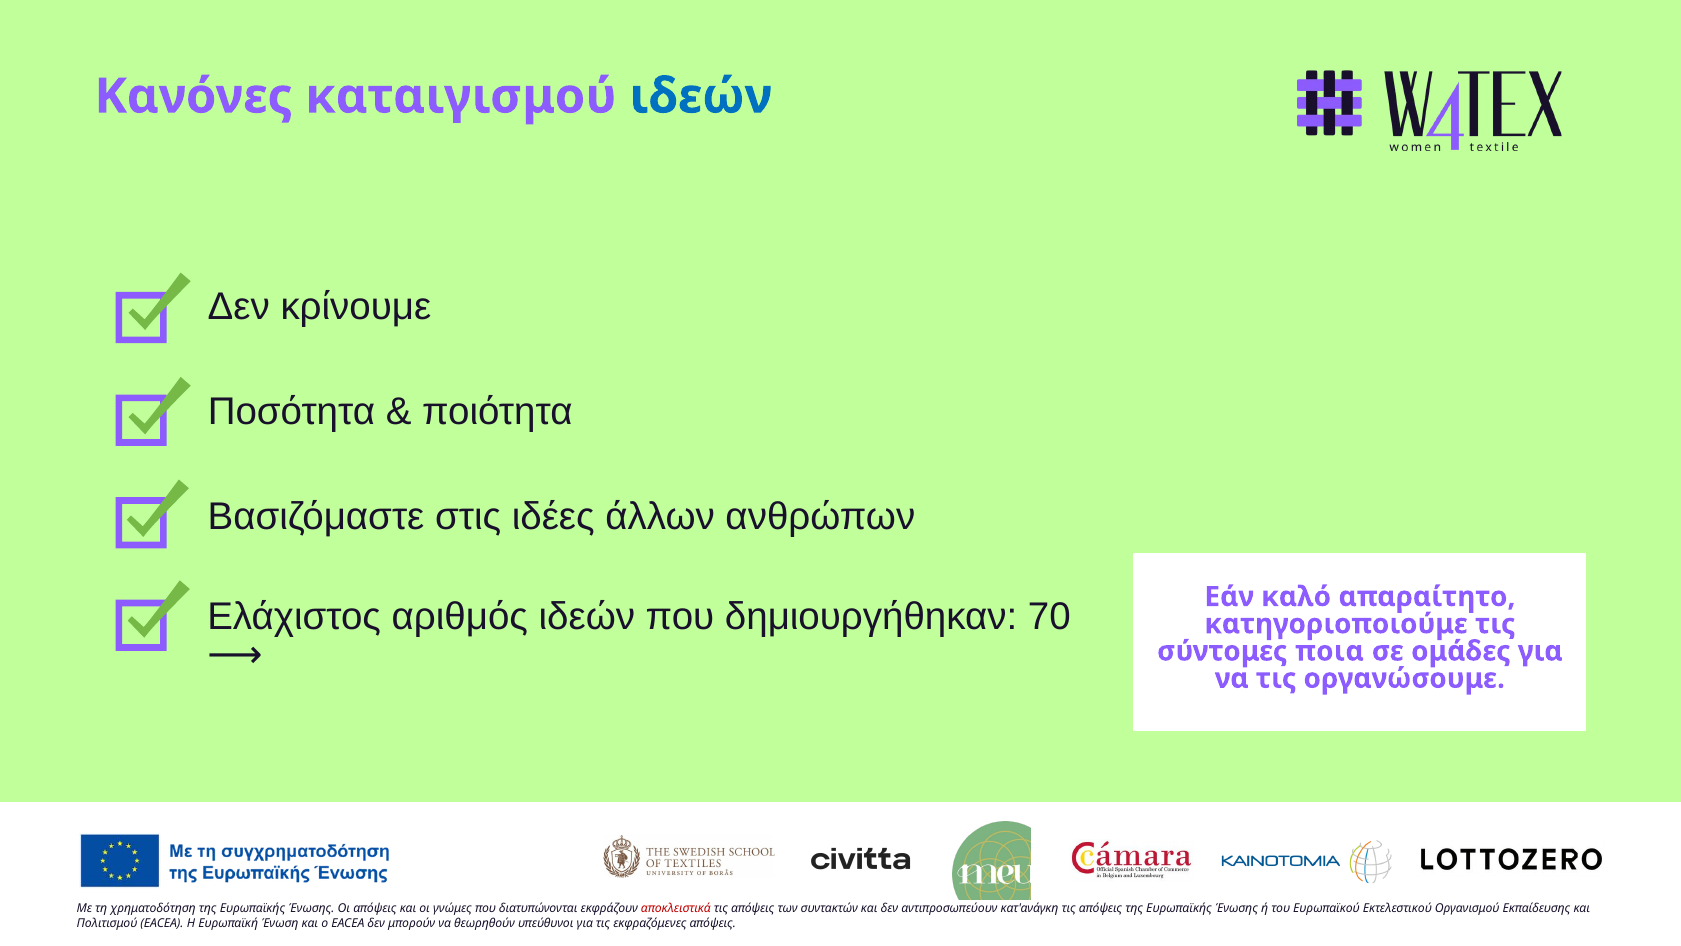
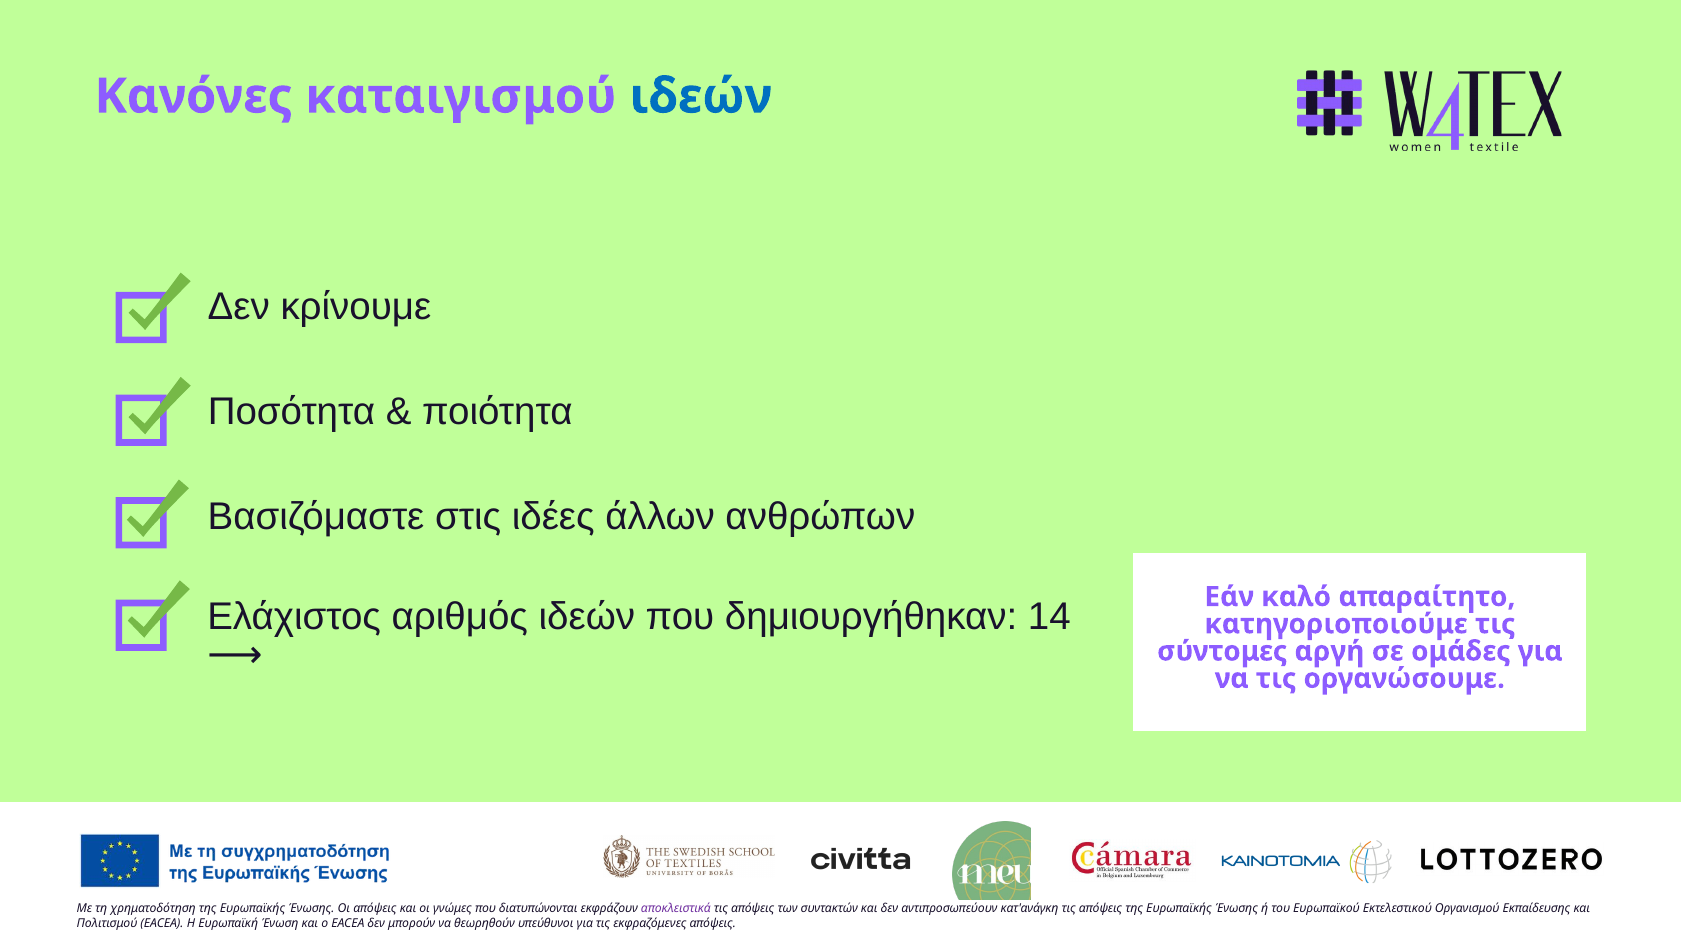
70: 70 -> 14 (1049, 617)
ποια: ποια -> αργή (1329, 651)
αποκλειστικά colour: red -> purple (676, 908)
